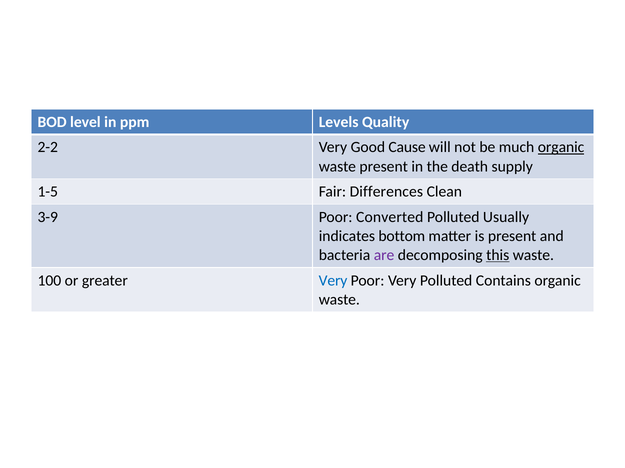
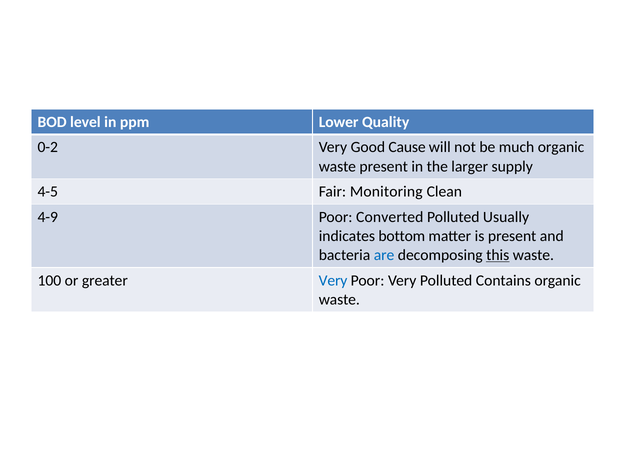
Levels: Levels -> Lower (339, 122)
2-2: 2-2 -> 0-2 (48, 148)
organic underline: present -> none (561, 148)
death: death -> larger (470, 167)
1-5: 1-5 -> 4-5 (48, 192)
Differences: Differences -> Monitoring (386, 192)
3-9: 3-9 -> 4-9 (48, 217)
are colour: purple -> blue (384, 255)
